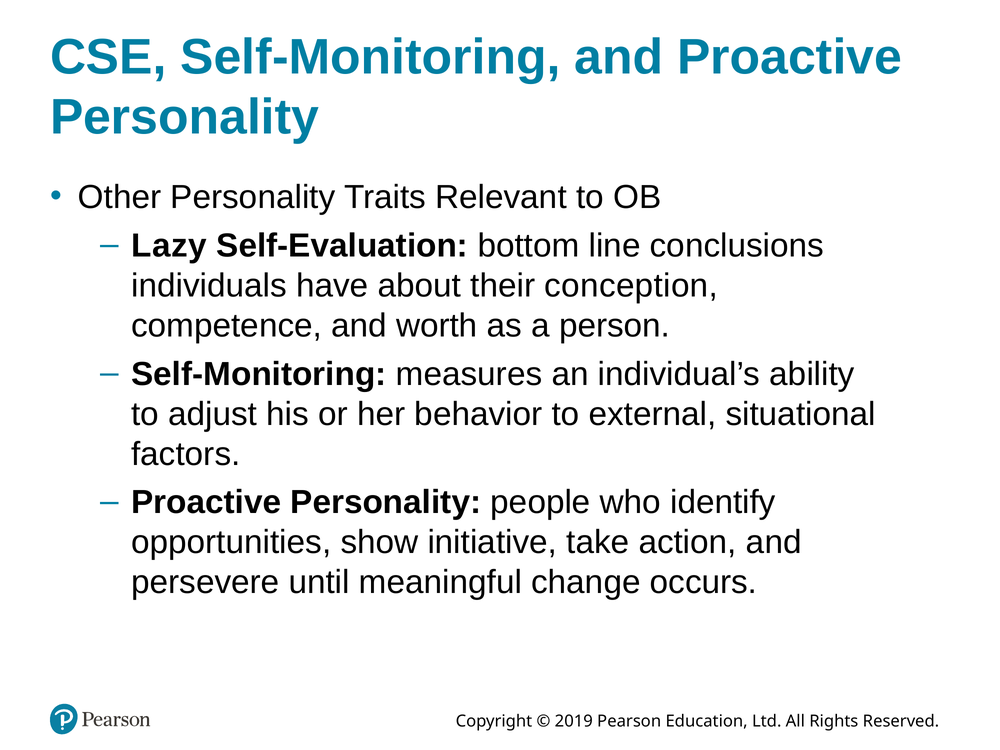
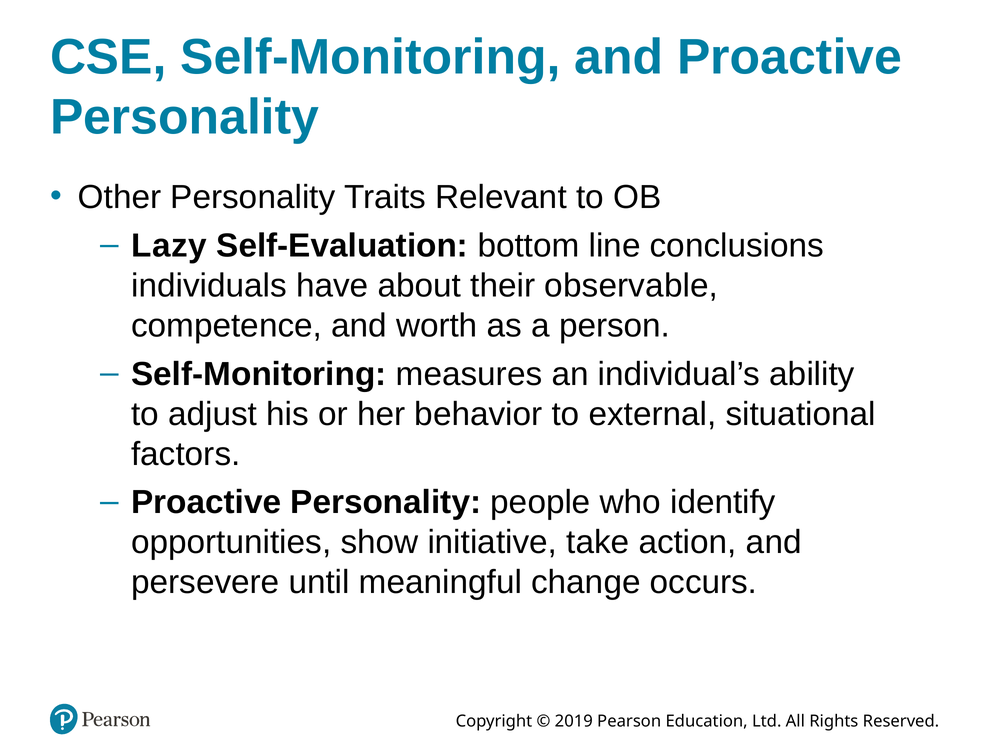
conception: conception -> observable (631, 286)
